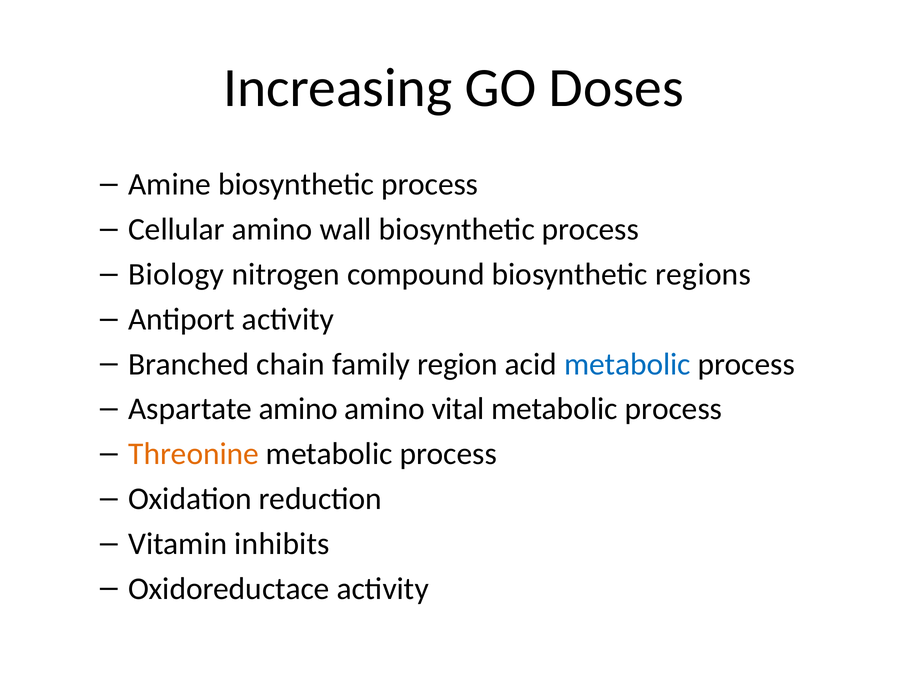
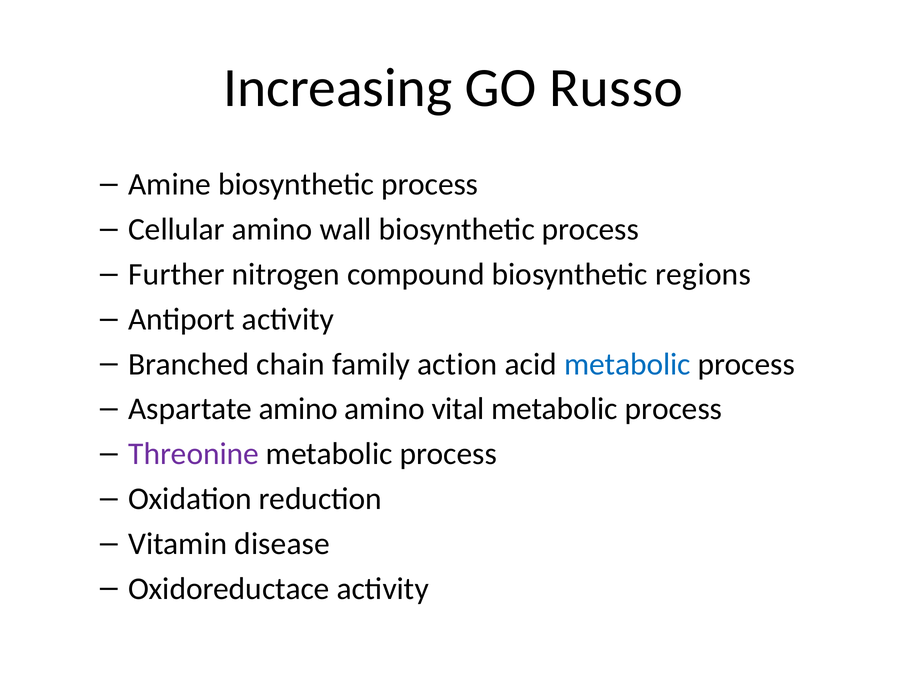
Doses: Doses -> Russo (616, 88)
Biology: Biology -> Further (176, 274)
region: region -> action (457, 364)
Threonine colour: orange -> purple (194, 454)
inhibits: inhibits -> disease (282, 544)
